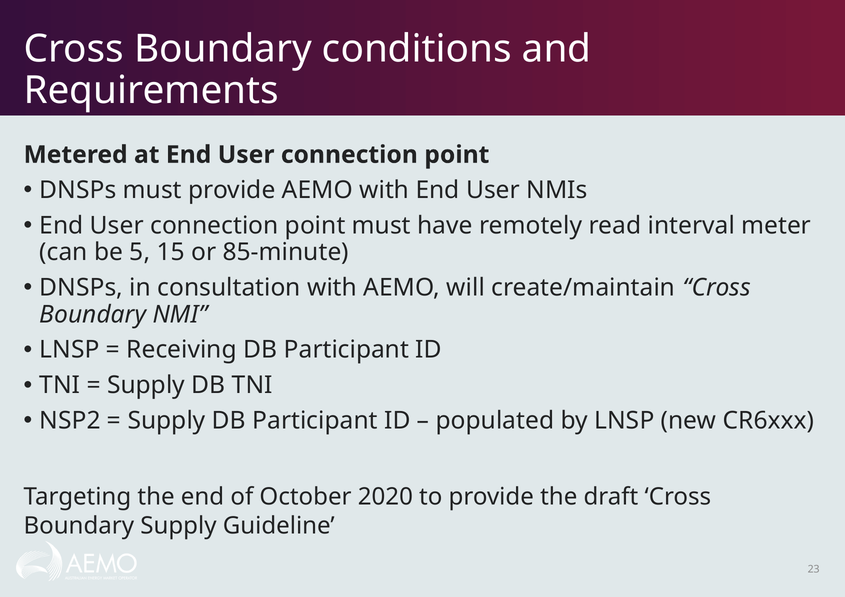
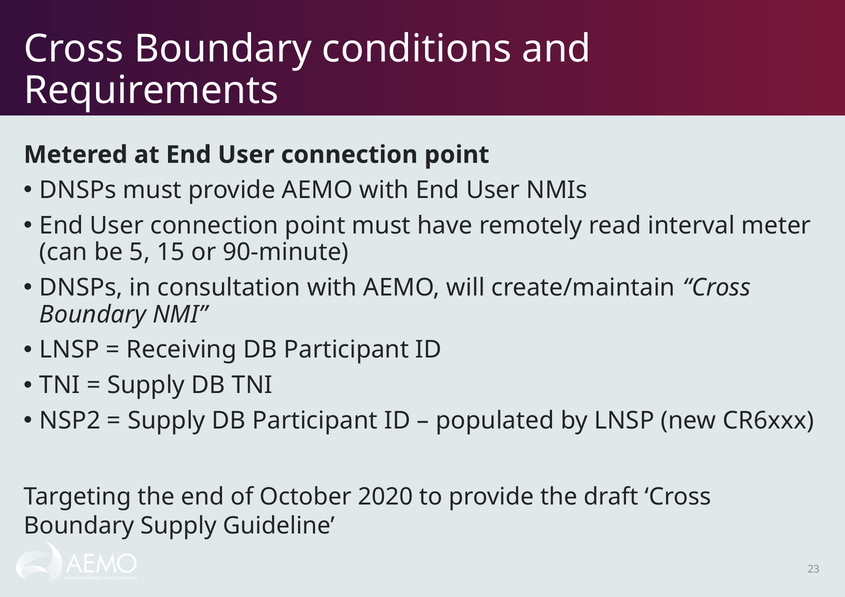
85-minute: 85-minute -> 90-minute (286, 253)
